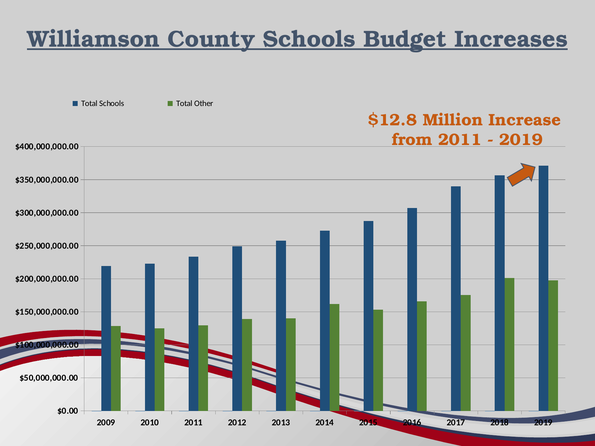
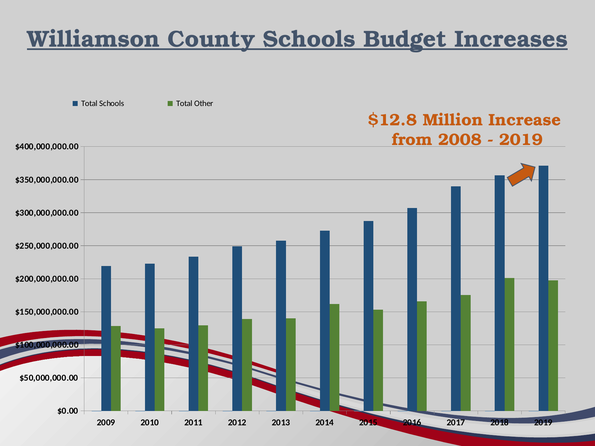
from 2011: 2011 -> 2008 (460, 140)
